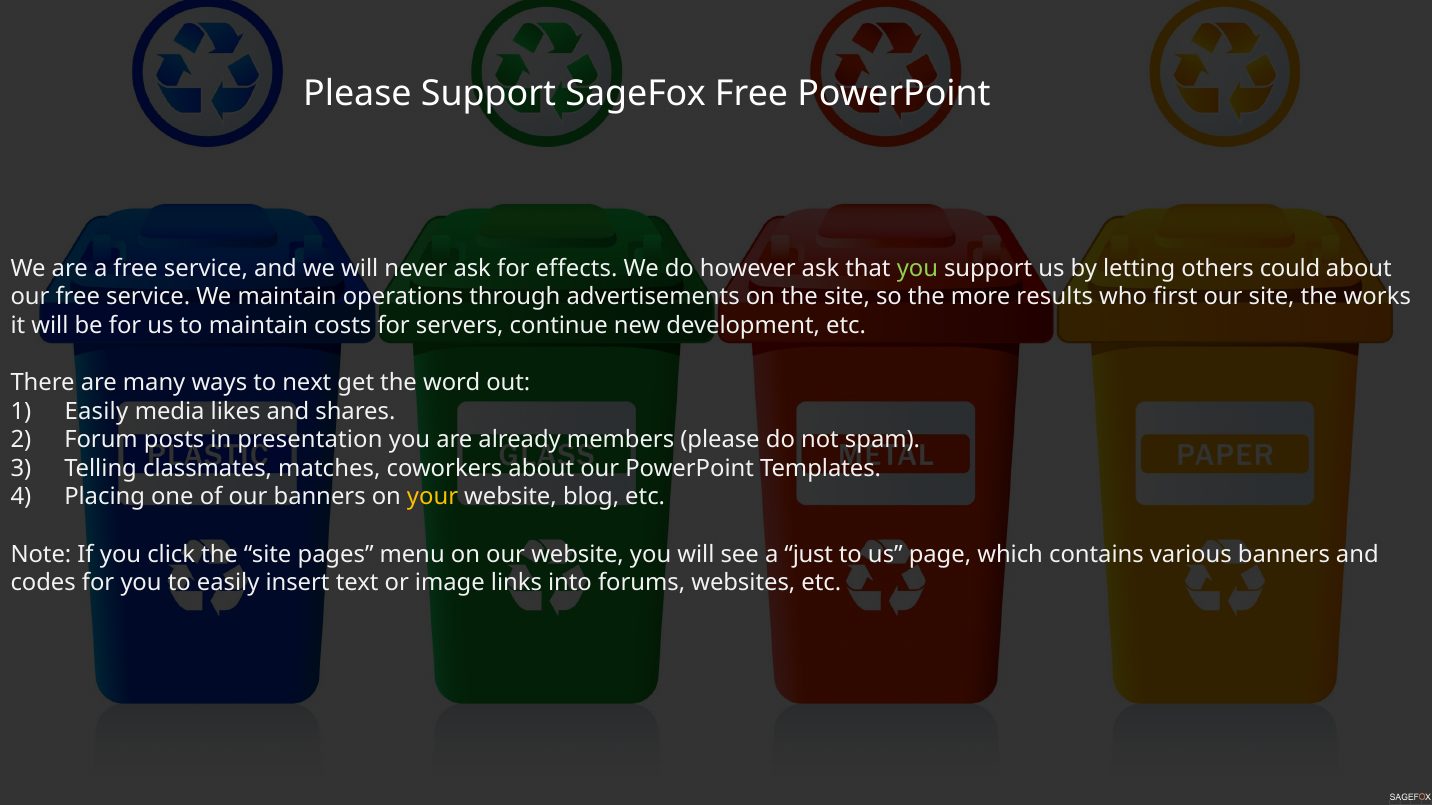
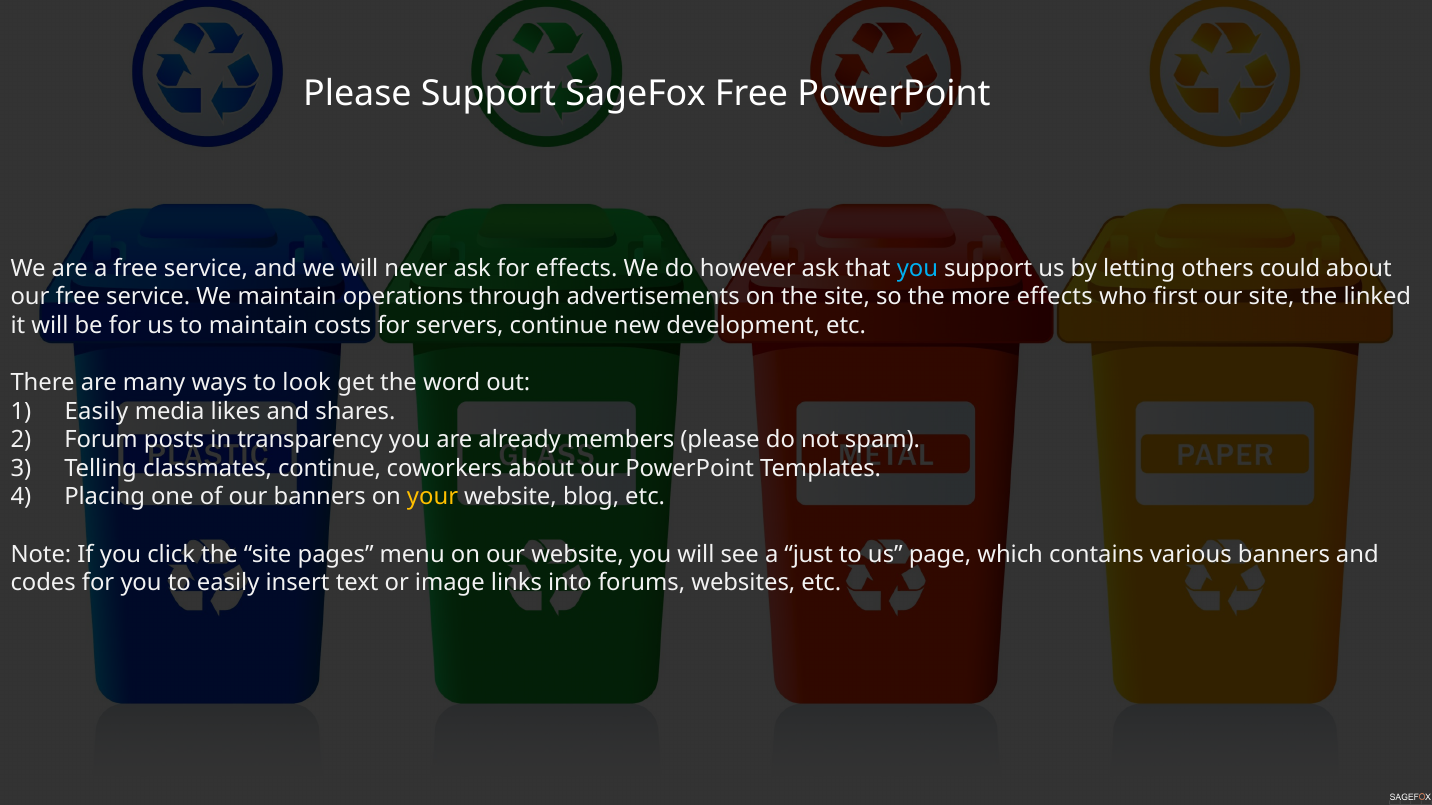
you colour: light green -> light blue (917, 268)
more results: results -> effects (1055, 297)
works: works -> linked (1377, 297)
next: next -> look (307, 383)
presentation: presentation -> transparency (310, 440)
classmates matches: matches -> continue (330, 469)
